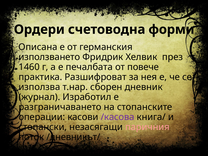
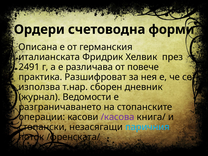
използването: използването -> италианската (49, 57)
1460: 1460 -> 2491 (29, 67)
печалбата: печалбата -> различава (89, 67)
Изработил: Изработил -> Ведомости (87, 97)
паричния colour: pink -> light blue (147, 127)
/дневникът/: /дневникът/ -> /френската/ (73, 137)
